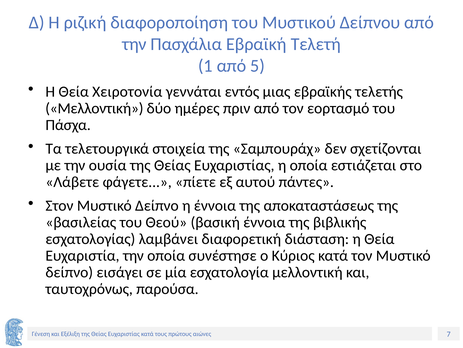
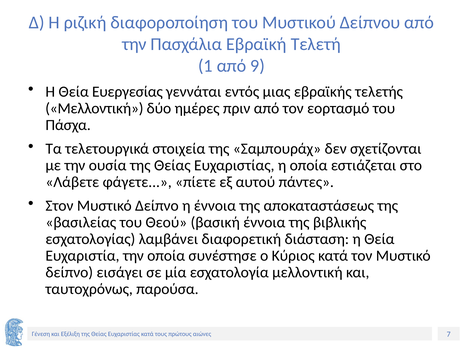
5: 5 -> 9 (258, 66)
Χειροτονία: Χειροτονία -> Ευεργεσίας (127, 91)
